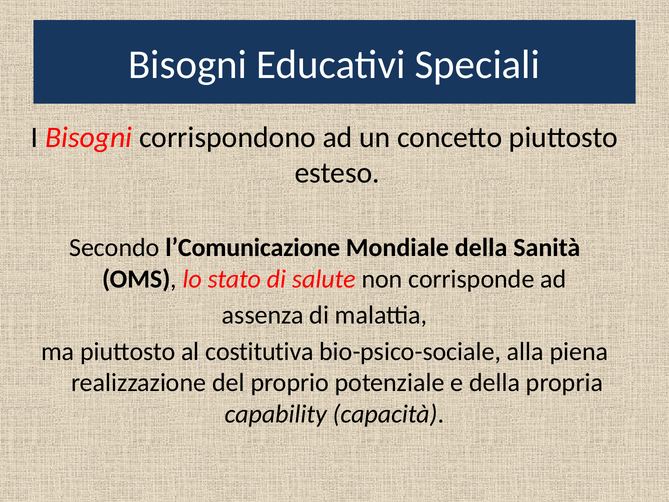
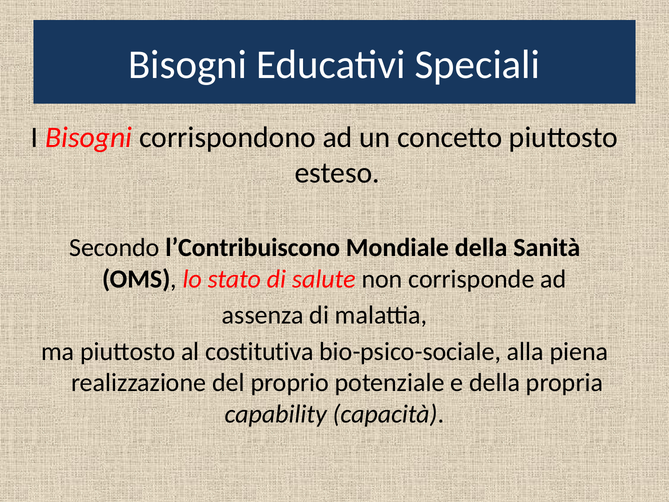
l’Comunicazione: l’Comunicazione -> l’Contribuiscono (253, 248)
